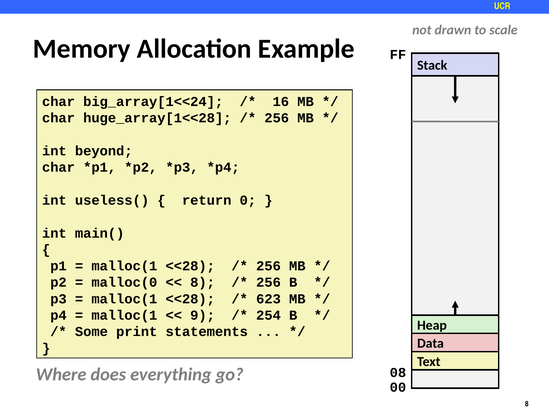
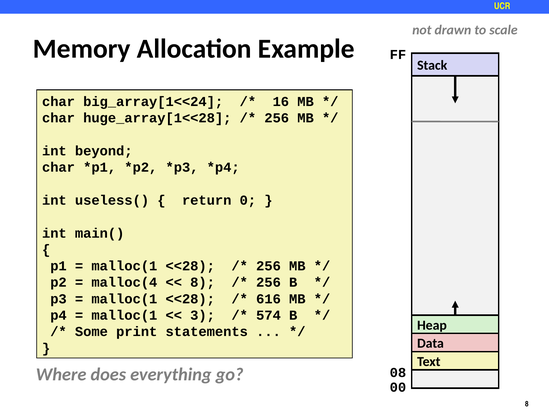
malloc(0: malloc(0 -> malloc(4 (124, 283)
623: 623 -> 616 (268, 299)
9: 9 -> 3 (203, 316)
254: 254 -> 574 (268, 316)
